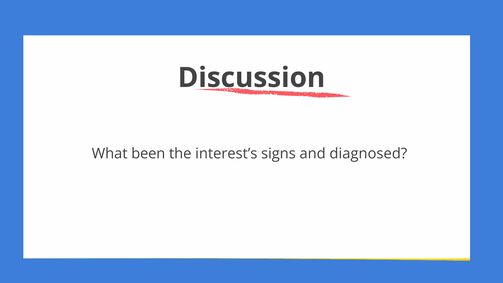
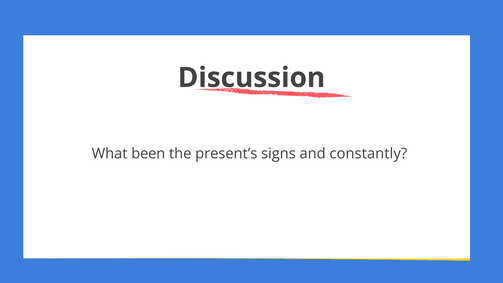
interest’s: interest’s -> present’s (226, 154)
diagnosed: diagnosed -> constantly (368, 154)
